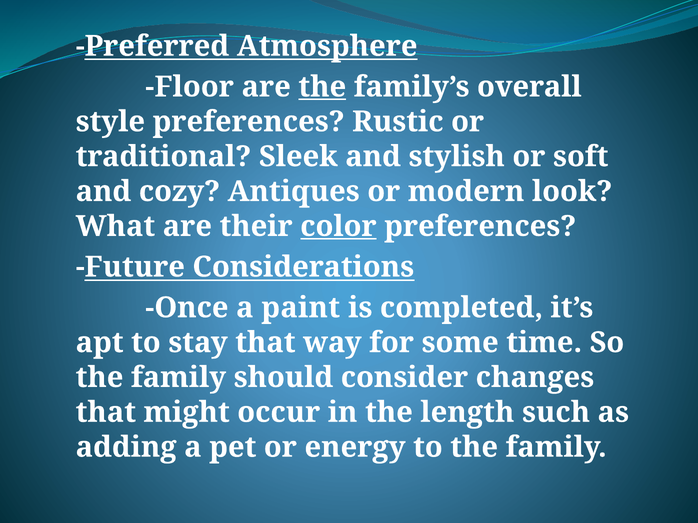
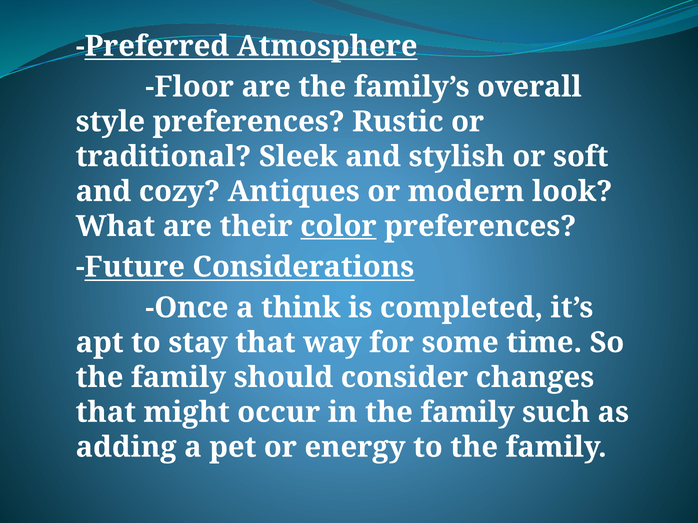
the underline: present -> none (322, 87)
paint: paint -> think (301, 308)
in the length: length -> family (468, 413)
